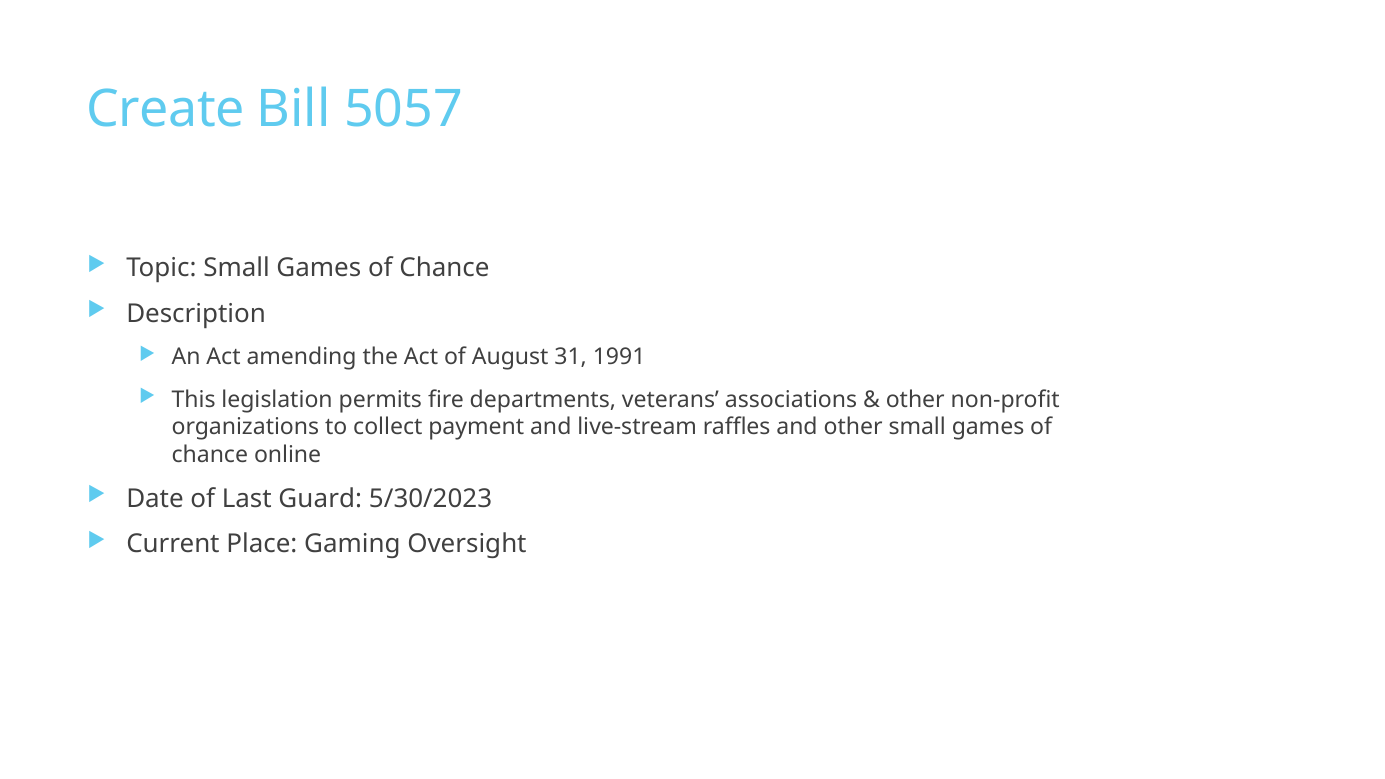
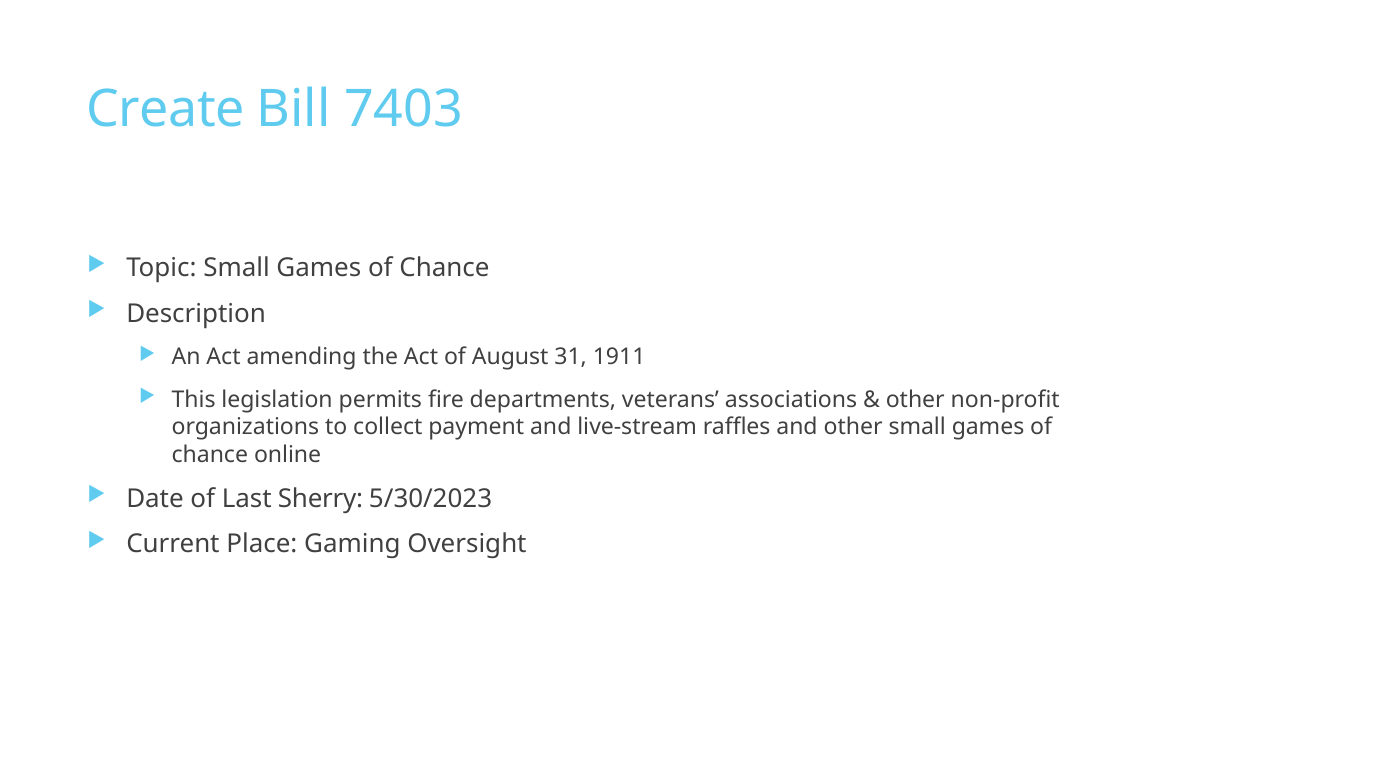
5057: 5057 -> 7403 (404, 109)
1991: 1991 -> 1911 (619, 357)
Guard: Guard -> Sherry (320, 499)
